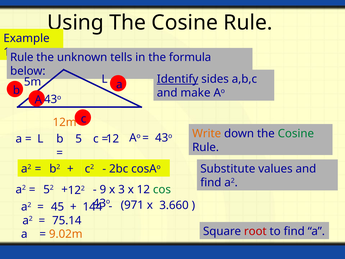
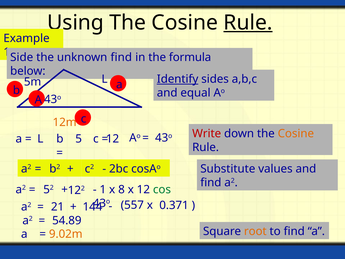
Rule underline: none -> present (248, 23)
Rule: Rule -> Side (22, 57)
unknown tells: tells -> find (121, 57)
make: make -> equal (196, 93)
Write colour: orange -> red (207, 133)
Cosine colour: green -> orange (296, 133)
9: 9 -> 1 (103, 189)
3: 3 -> 8 (121, 189)
45: 45 -> 21 (58, 207)
971: 971 -> 557 (132, 205)
3.660: 3.660 -> 0.371 (174, 205)
75.14: 75.14 -> 54.89 (67, 220)
root colour: red -> orange (255, 231)
